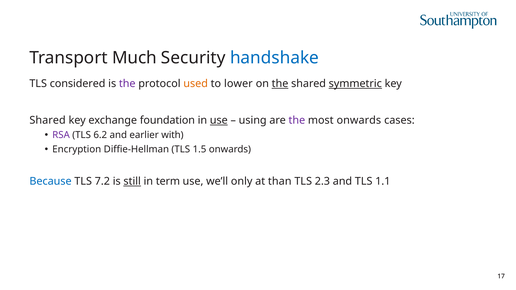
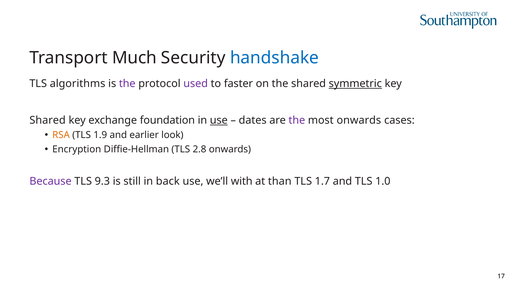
considered: considered -> algorithms (78, 84)
used colour: orange -> purple (196, 84)
lower: lower -> faster (238, 84)
the underline: present -> none (280, 84)
using: using -> dates (253, 120)
RSA colour: purple -> orange (61, 135)
6.2: 6.2 -> 1.9 (100, 135)
with: with -> look (172, 135)
1.5: 1.5 -> 2.8 (200, 150)
Because colour: blue -> purple (51, 182)
7.2: 7.2 -> 9.3 (102, 182)
still underline: present -> none (132, 182)
term: term -> back (168, 182)
only: only -> with (242, 182)
2.3: 2.3 -> 1.7 (322, 182)
1.1: 1.1 -> 1.0 (383, 182)
